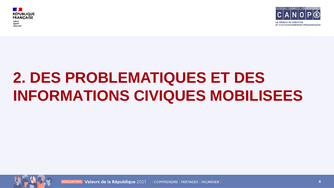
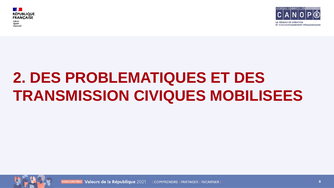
INFORMATIONS: INFORMATIONS -> TRANSMISSION (71, 96)
